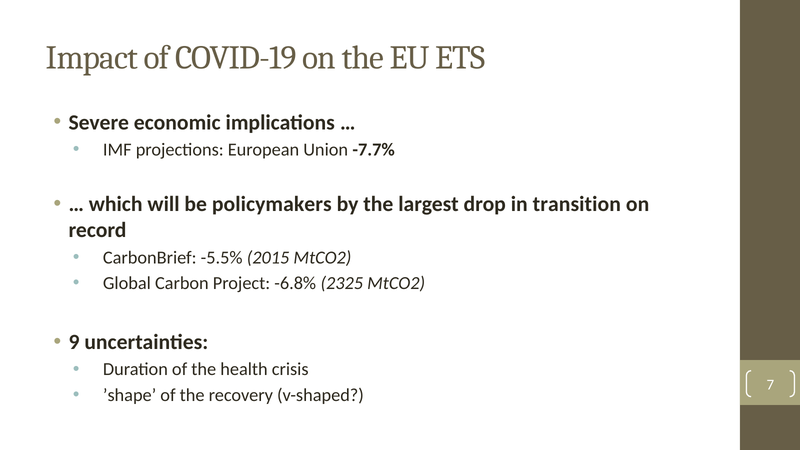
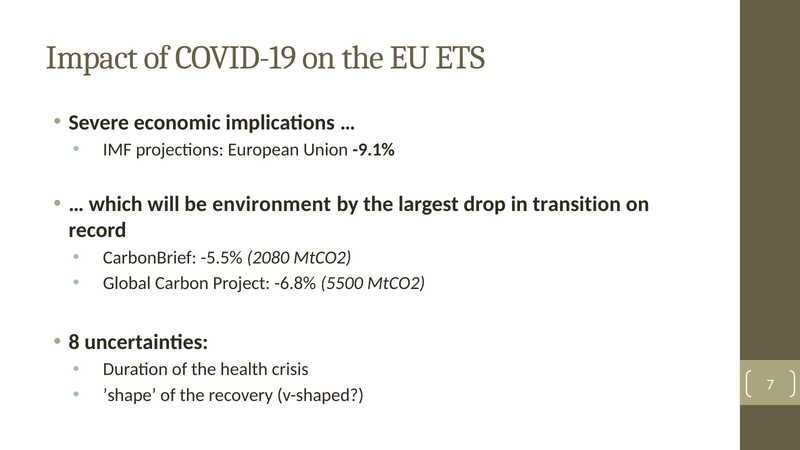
-7.7%: -7.7% -> -9.1% (374, 150)
policymakers: policymakers -> environment (272, 204)
2015: 2015 -> 2080 (268, 258)
2325: 2325 -> 5500 (342, 283)
9: 9 -> 8 (74, 342)
